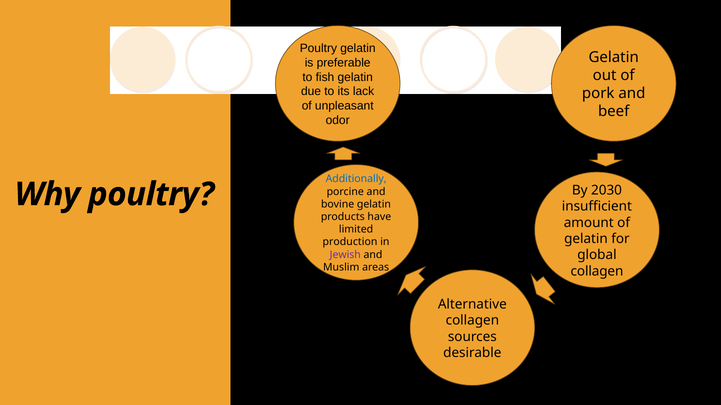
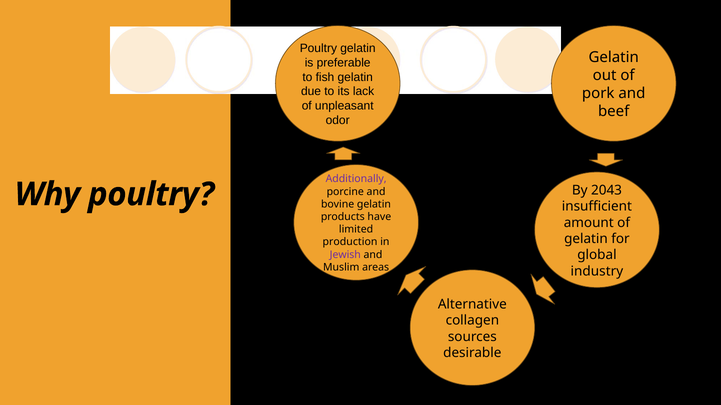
Additionally colour: blue -> purple (356, 179)
2030: 2030 -> 2043 (607, 190)
collagen: collagen -> industry (597, 272)
